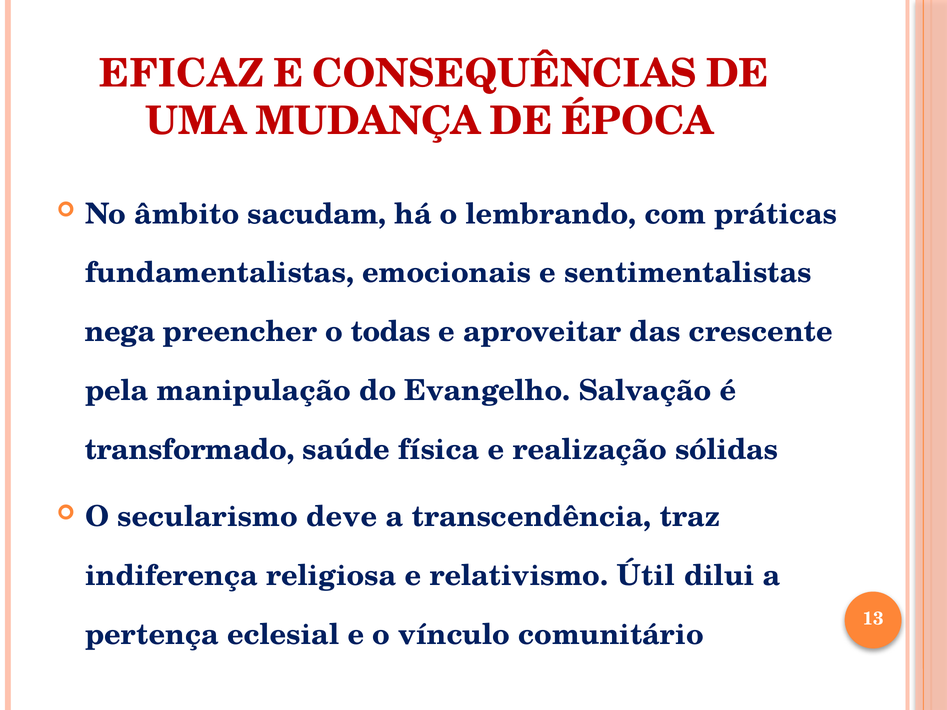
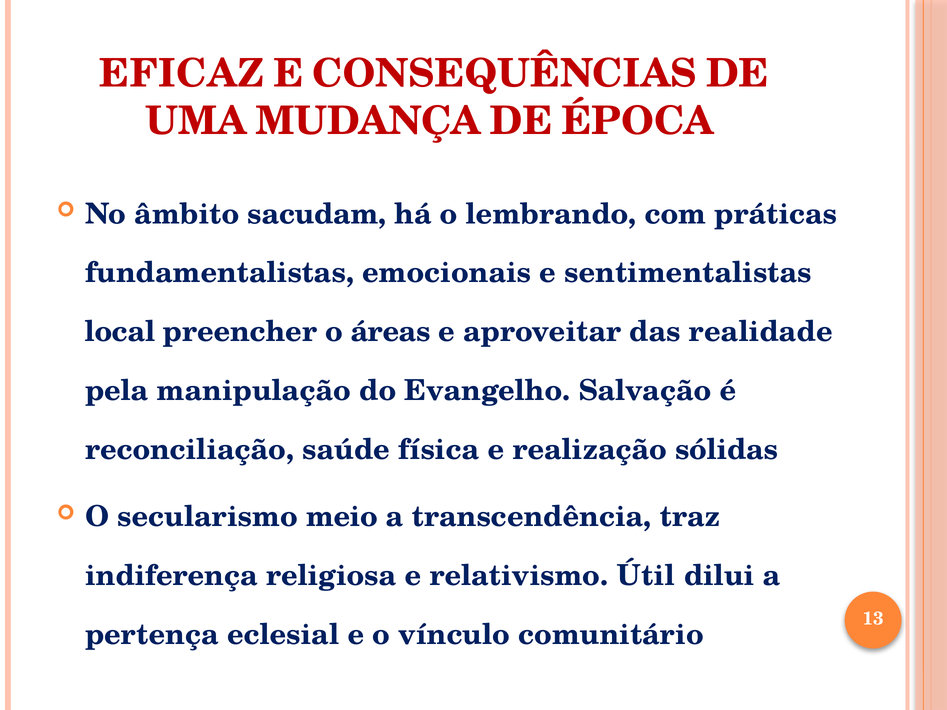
nega: nega -> local (120, 332)
todas: todas -> áreas (391, 332)
crescente: crescente -> realidade (761, 332)
transformado: transformado -> reconciliação (190, 450)
deve: deve -> meio (342, 517)
